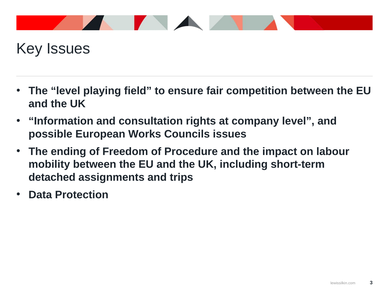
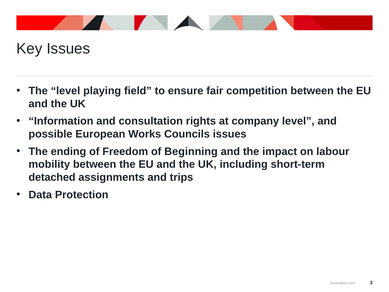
Procedure: Procedure -> Beginning (191, 151)
